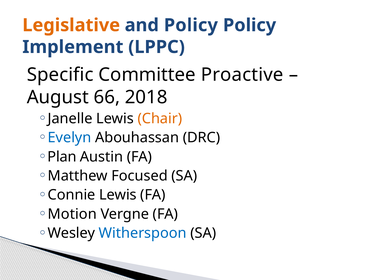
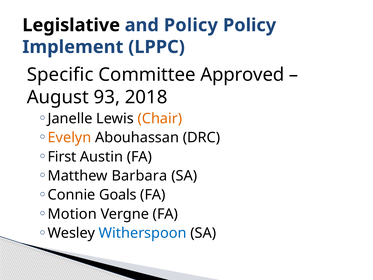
Legislative colour: orange -> black (71, 25)
Proactive: Proactive -> Approved (242, 75)
66: 66 -> 93 (107, 97)
Evelyn colour: blue -> orange (70, 138)
Plan: Plan -> First (62, 157)
Focused: Focused -> Barbara (139, 176)
Connie Lewis: Lewis -> Goals (118, 195)
